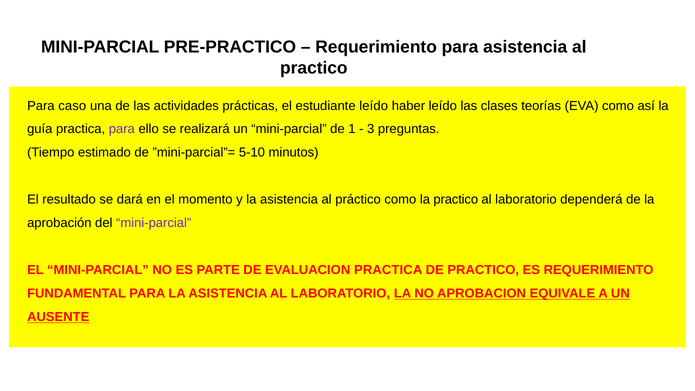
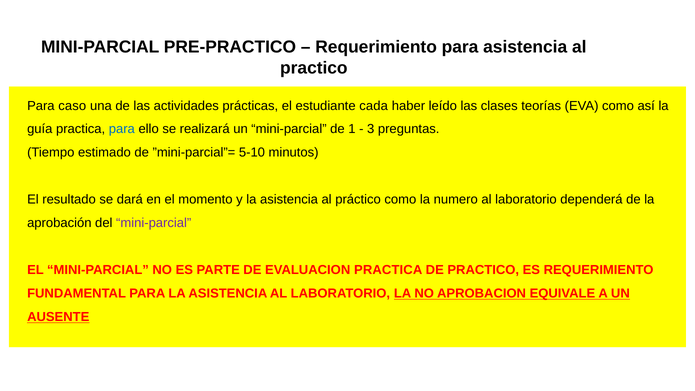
estudiante leído: leído -> cada (374, 106)
para colour: purple -> blue (122, 129)
la practico: practico -> numero (456, 200)
